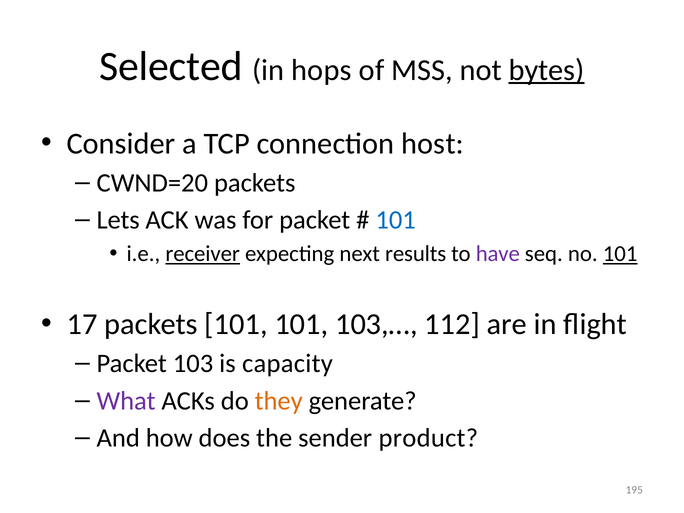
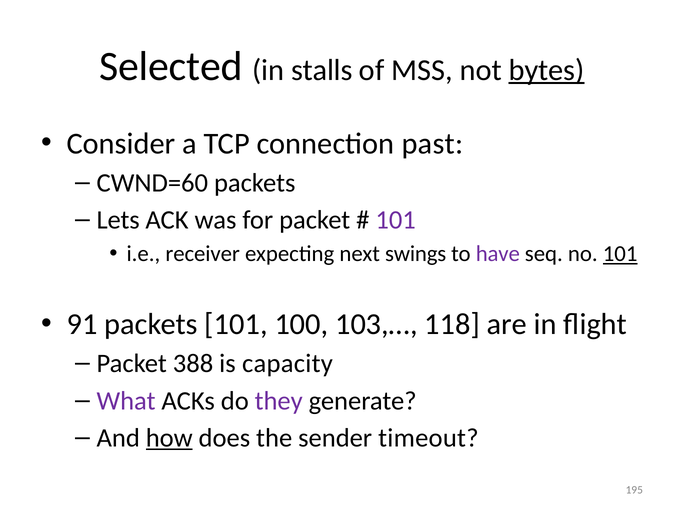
hops: hops -> stalls (322, 70)
host: host -> past (433, 144)
CWND=20: CWND=20 -> CWND=60 (152, 183)
101 colour: blue -> purple (396, 220)
receiver underline: present -> none (203, 254)
results: results -> swings (416, 254)
17: 17 -> 91 (82, 324)
101 101: 101 -> 100 (301, 324)
112: 112 -> 118 (452, 324)
103: 103 -> 388 (193, 364)
they colour: orange -> purple (279, 401)
how underline: none -> present (169, 438)
product: product -> timeout (428, 438)
